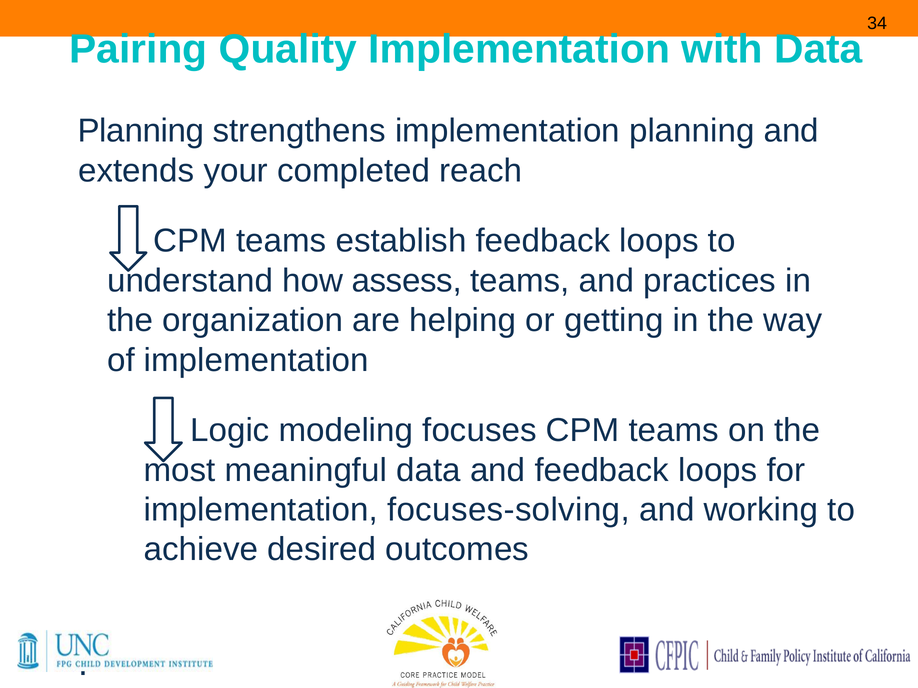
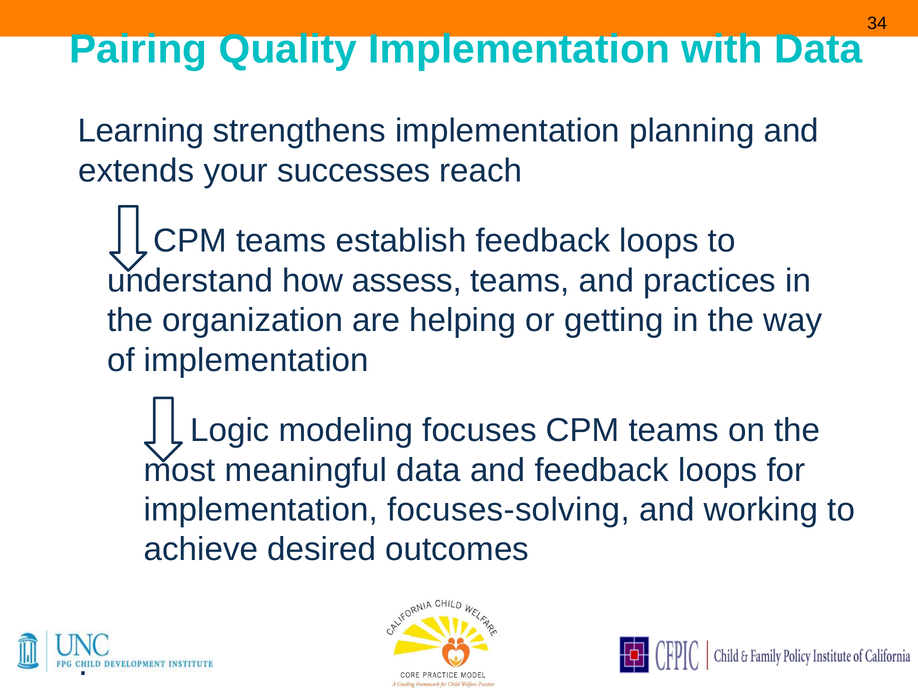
Planning: Planning -> Learning (141, 131)
completed: completed -> successes (354, 171)
